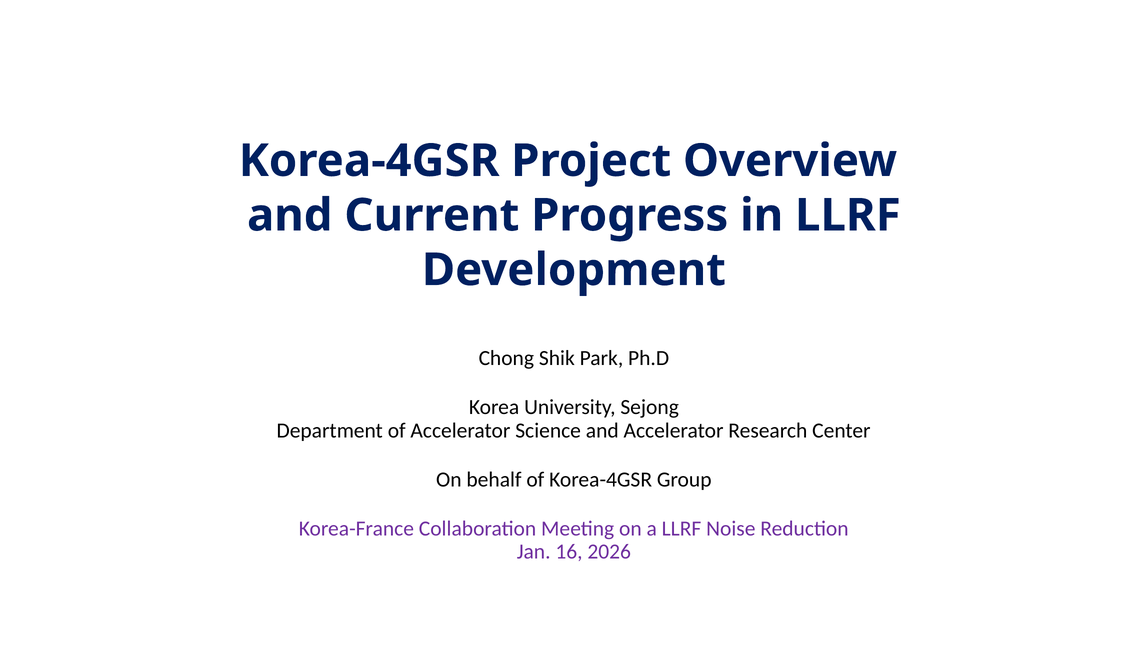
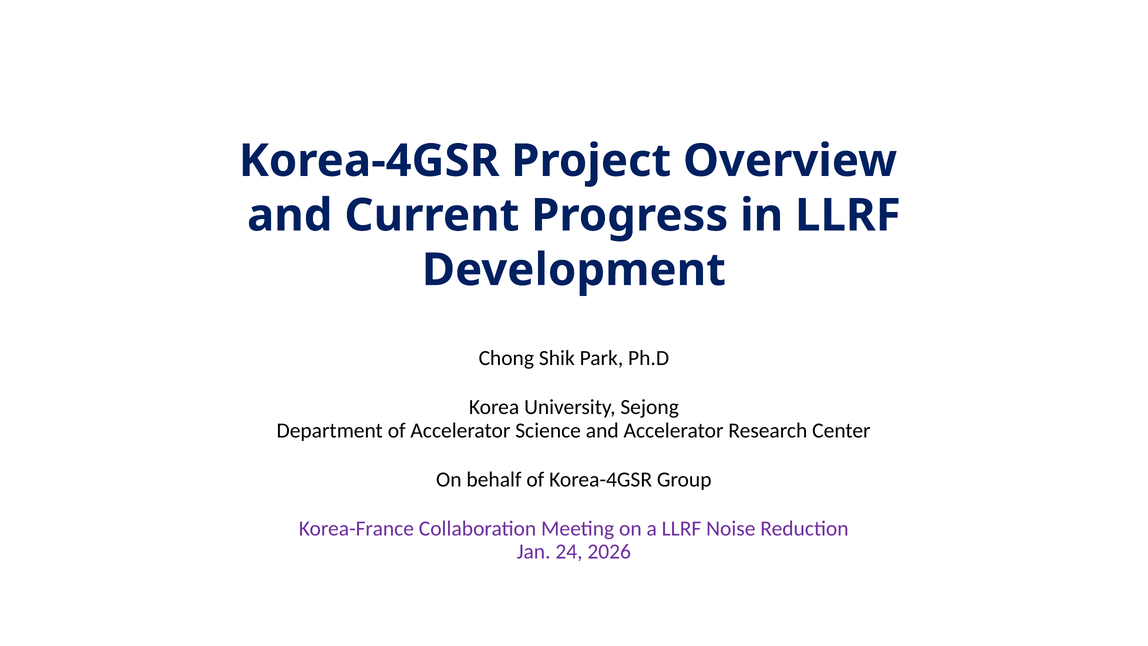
16: 16 -> 24 (569, 552)
